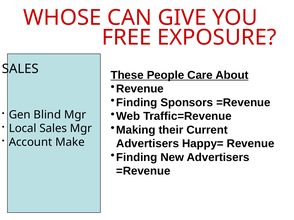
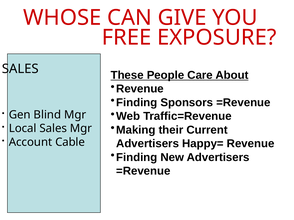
Make: Make -> Cable (70, 142)
